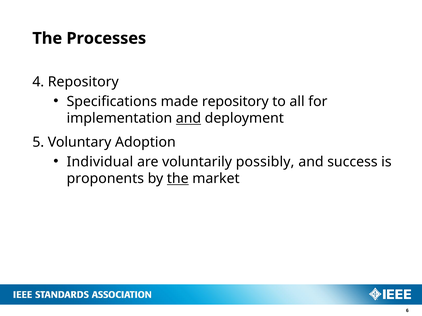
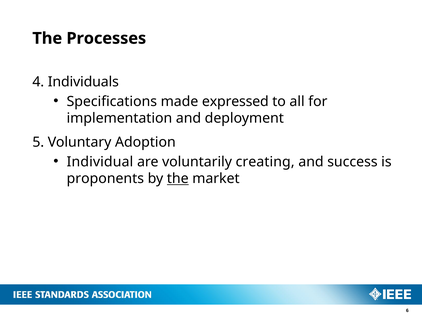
4 Repository: Repository -> Individuals (83, 82)
made repository: repository -> expressed (235, 102)
and underline: present -> none (188, 118)
possibly: possibly -> creating (265, 162)
